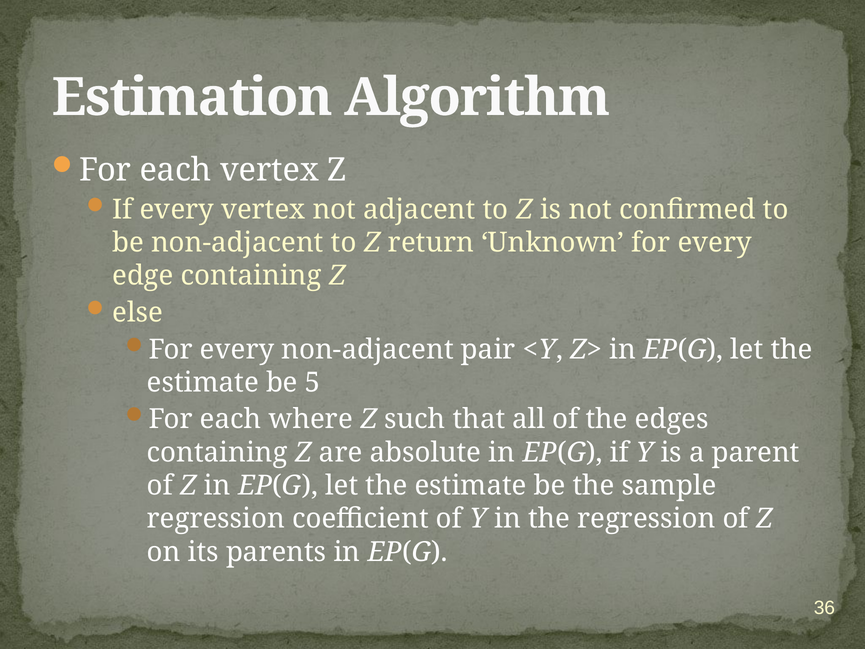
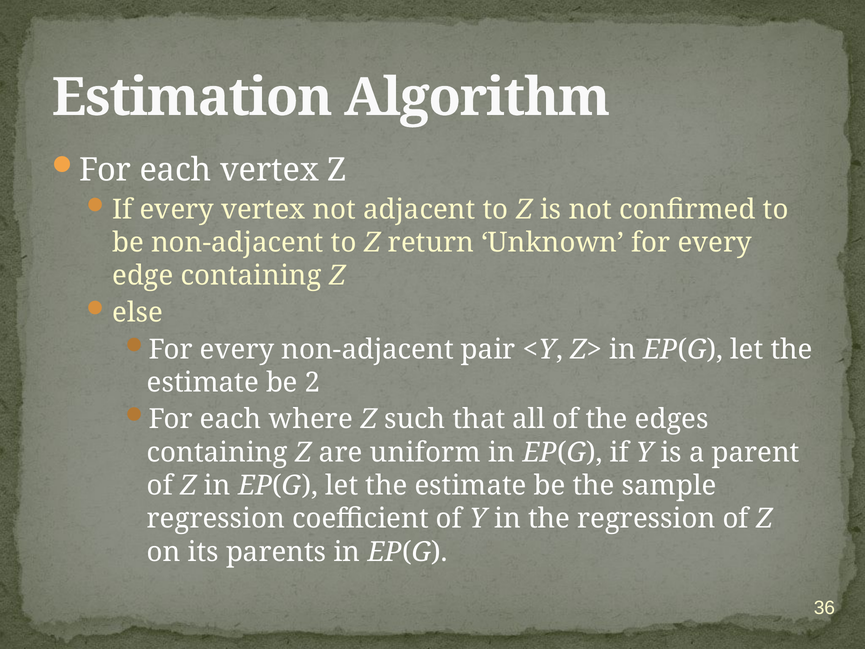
5: 5 -> 2 (313, 382)
absolute: absolute -> uniform (425, 452)
